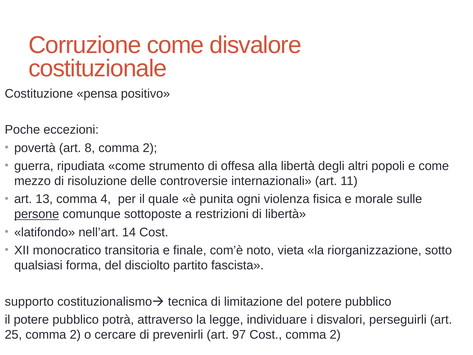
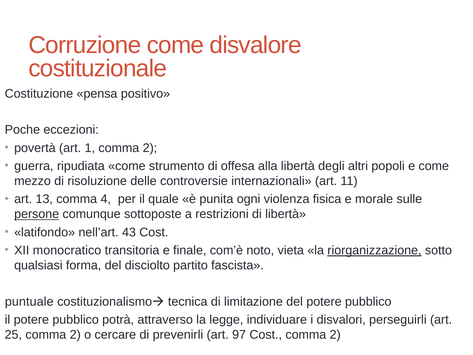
8: 8 -> 1 (90, 148)
14: 14 -> 43 (129, 232)
riorganizzazione underline: none -> present (374, 250)
supporto: supporto -> puntuale (29, 301)
